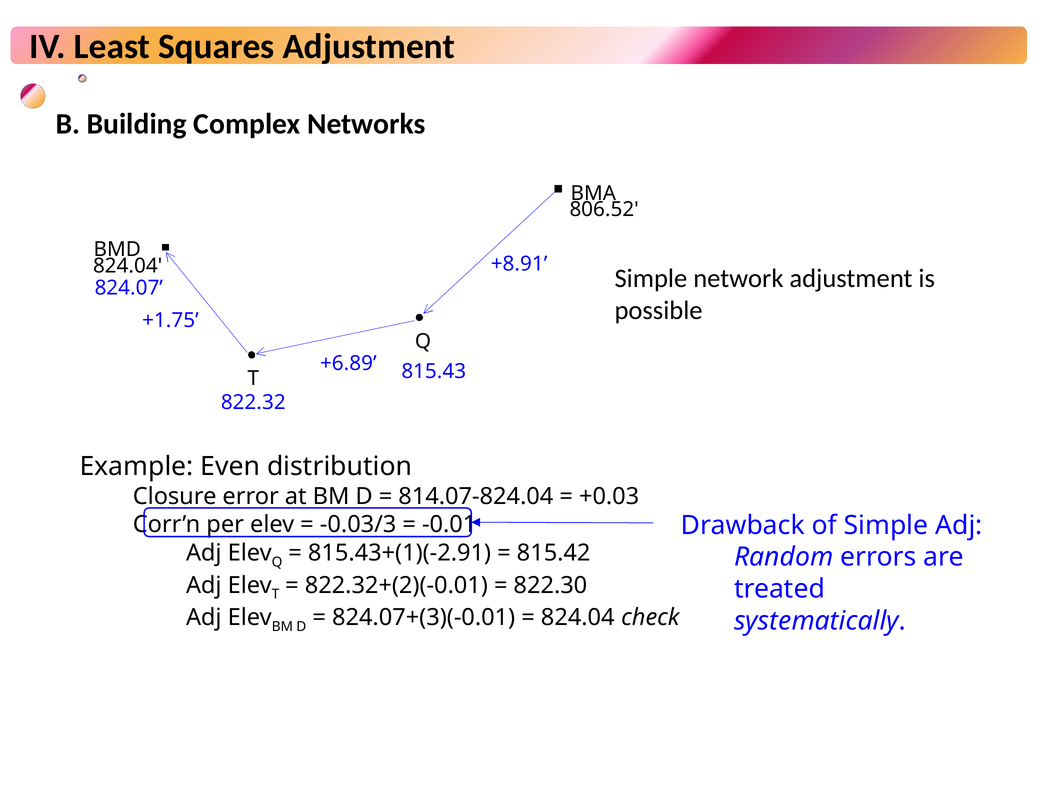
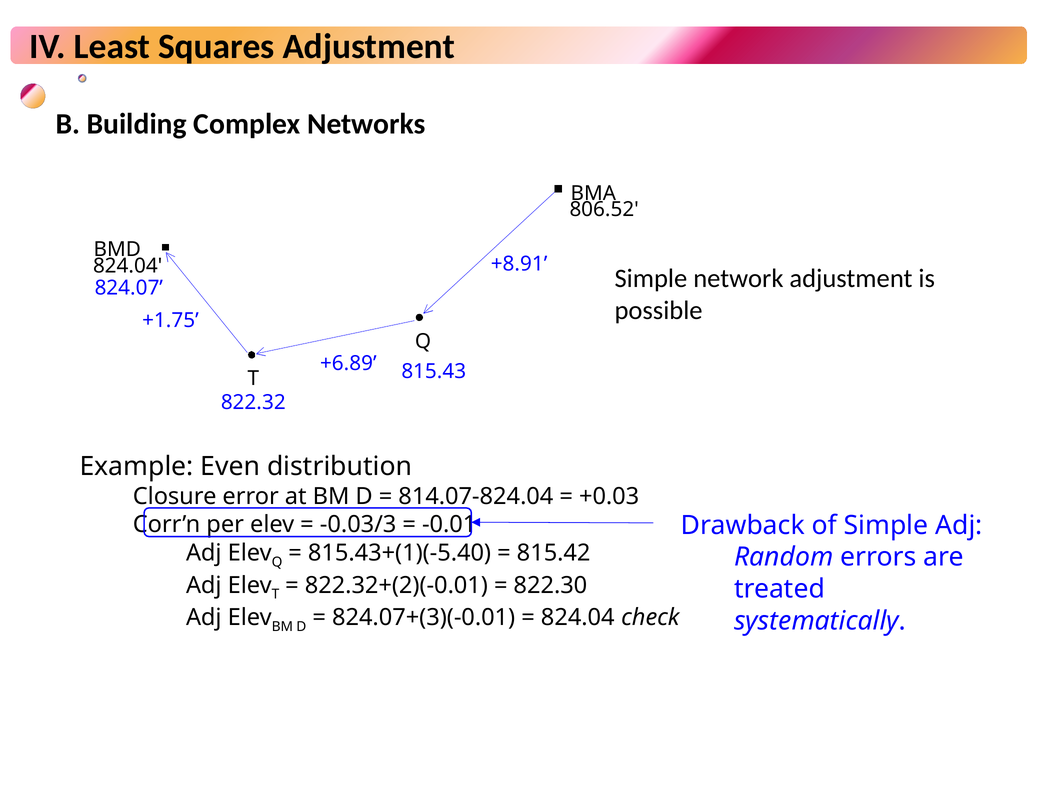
815.43+(1)(-2.91: 815.43+(1)(-2.91 -> 815.43+(1)(-5.40 (400, 553)
